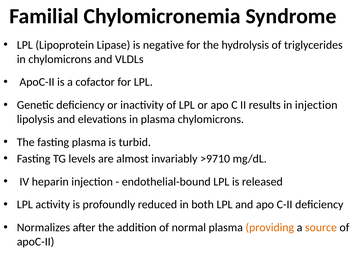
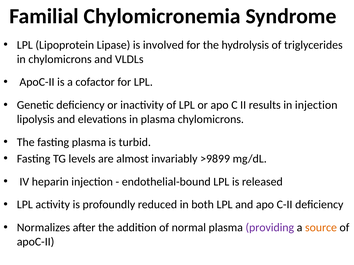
negative: negative -> involved (163, 45)
>9710: >9710 -> >9899 (215, 159)
providing colour: orange -> purple (270, 228)
